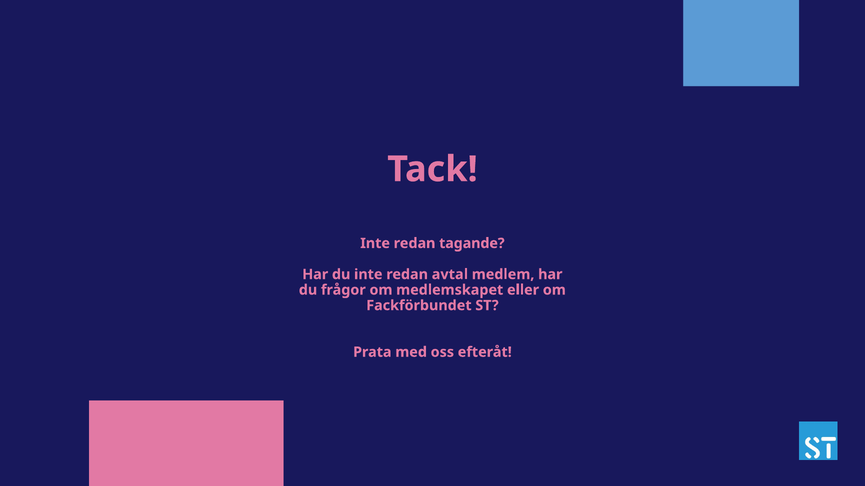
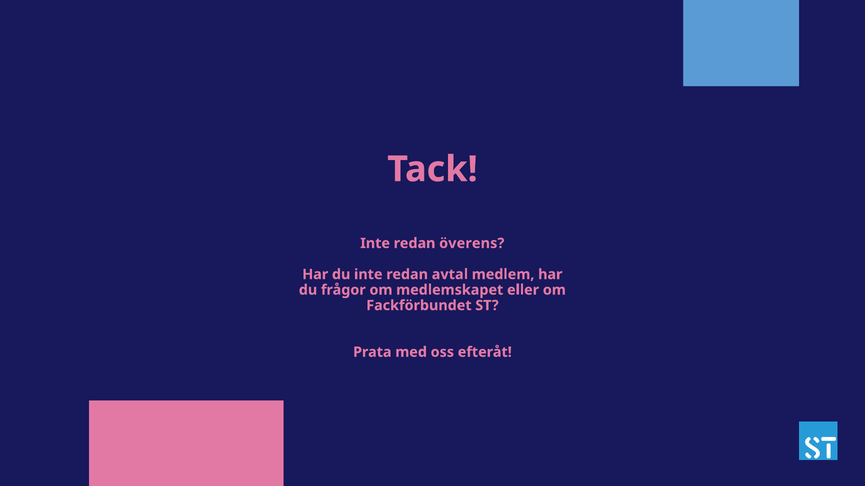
tagande: tagande -> överens (472, 244)
